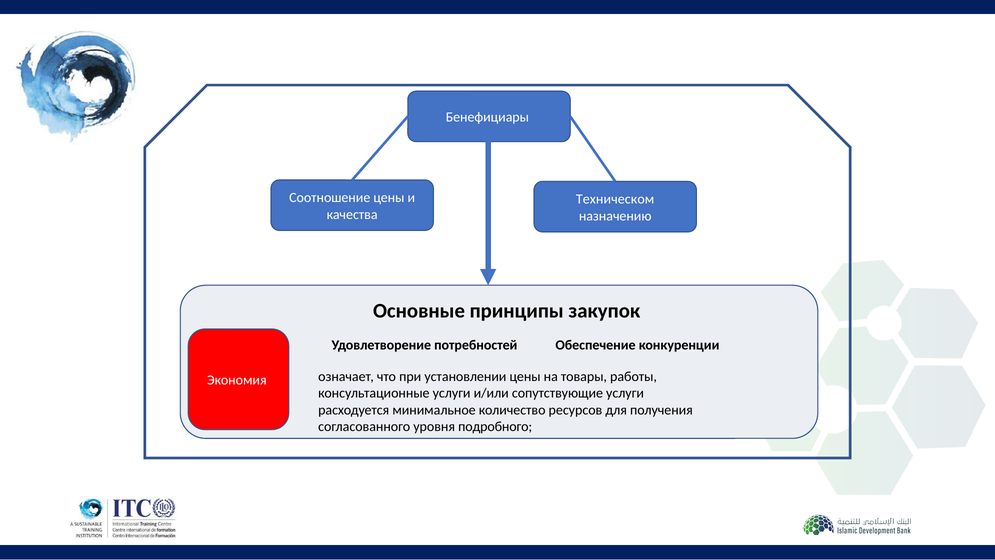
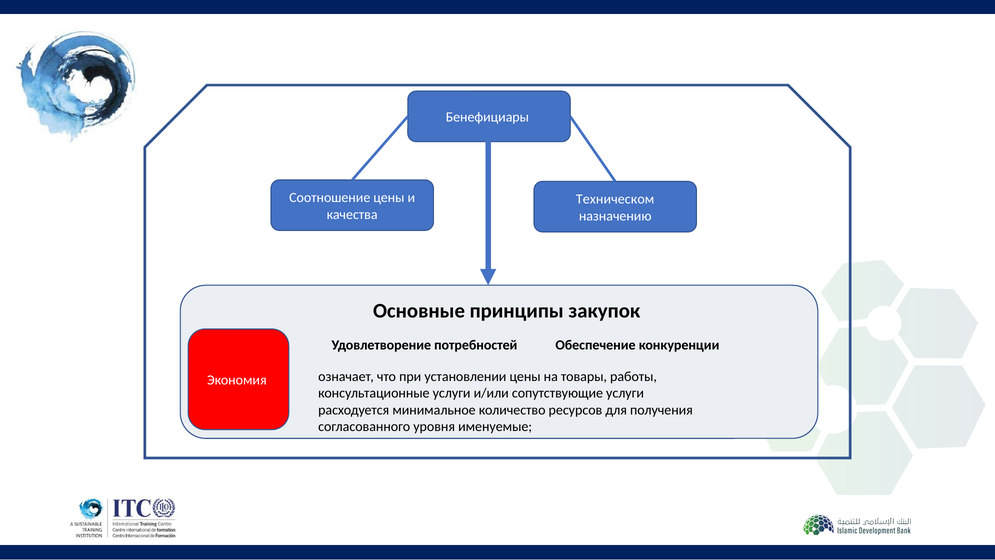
подробного: подробного -> именуемые (495, 427)
